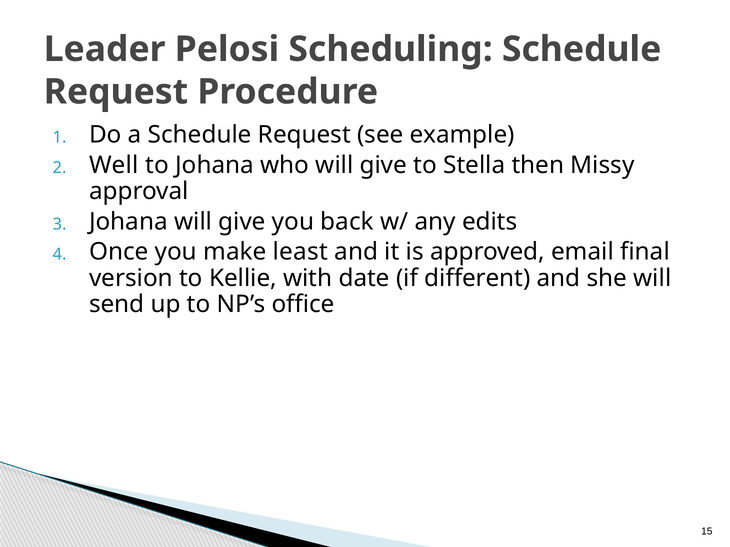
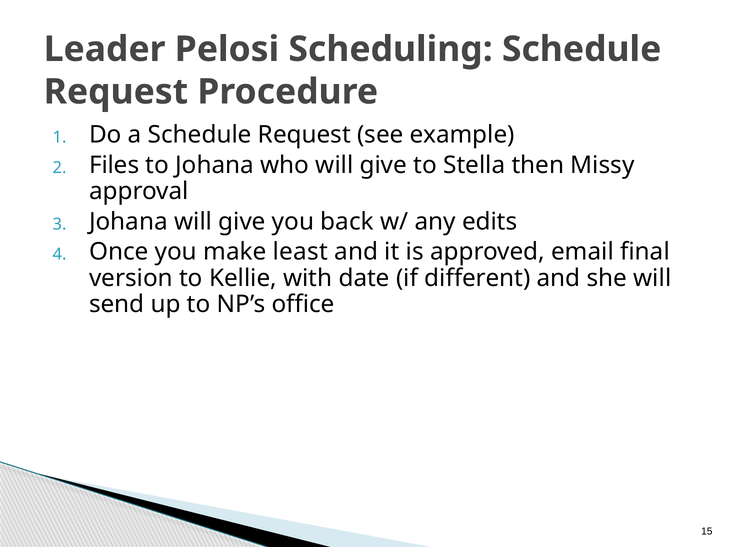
Well: Well -> Files (114, 165)
